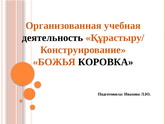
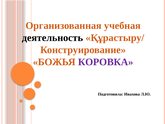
КОРОВКА colour: black -> purple (106, 62)
